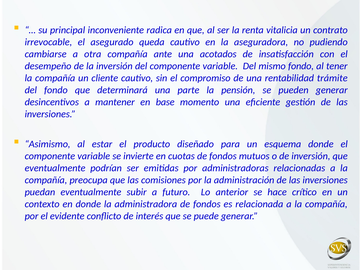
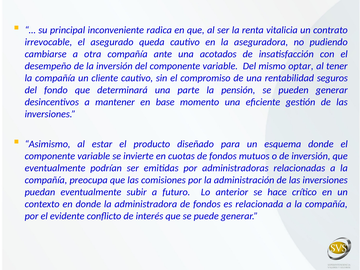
mismo fondo: fondo -> optar (301, 66)
trámite: trámite -> seguros (332, 78)
